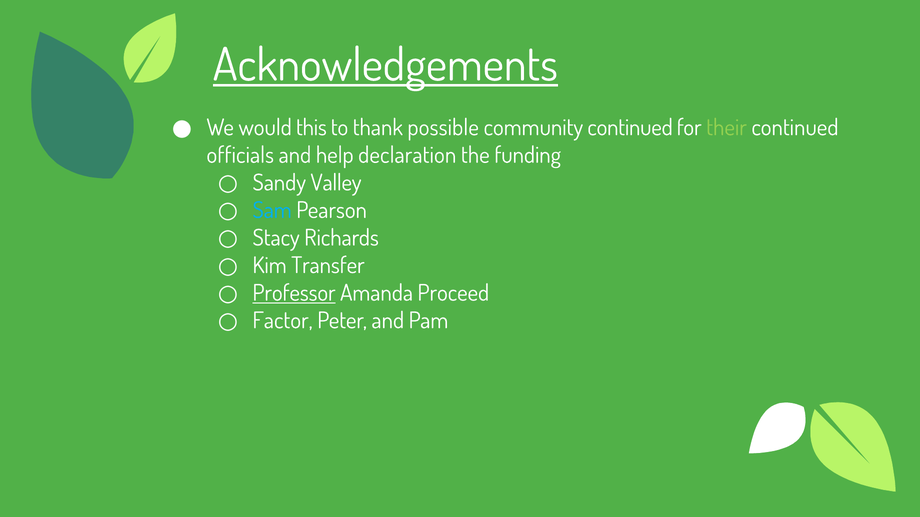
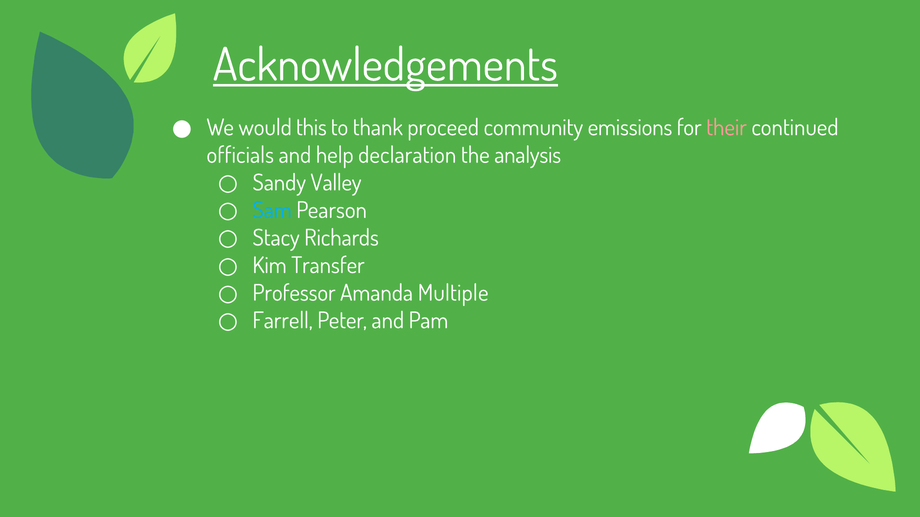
possible: possible -> proceed (443, 128)
community continued: continued -> emissions (630, 128)
their colour: light green -> pink (727, 128)
funding: funding -> analysis (528, 155)
Professor underline: present -> none (294, 293)
Proceed: Proceed -> Multiple (453, 293)
Factor: Factor -> Farrell (283, 321)
